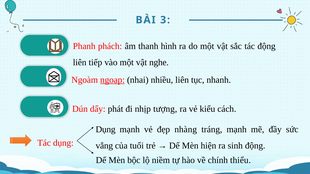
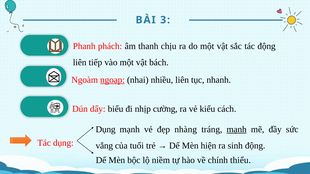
hình: hình -> chịu (169, 46)
nghe: nghe -> bách (159, 62)
phát: phát -> biểu (116, 109)
tượng: tượng -> cường (165, 109)
mạnh underline: none -> present (237, 130)
